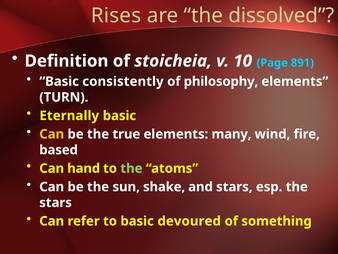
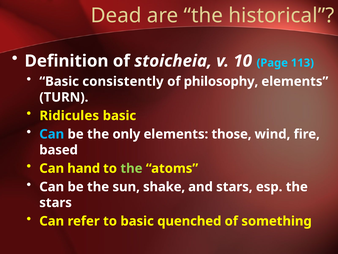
Rises: Rises -> Dead (116, 16)
dissolved: dissolved -> historical (281, 16)
891: 891 -> 113 (302, 63)
Eternally: Eternally -> Ridicules (69, 115)
Can colour: yellow -> light blue (52, 134)
true: true -> only (126, 134)
many: many -> those (231, 134)
devoured: devoured -> quenched (189, 221)
